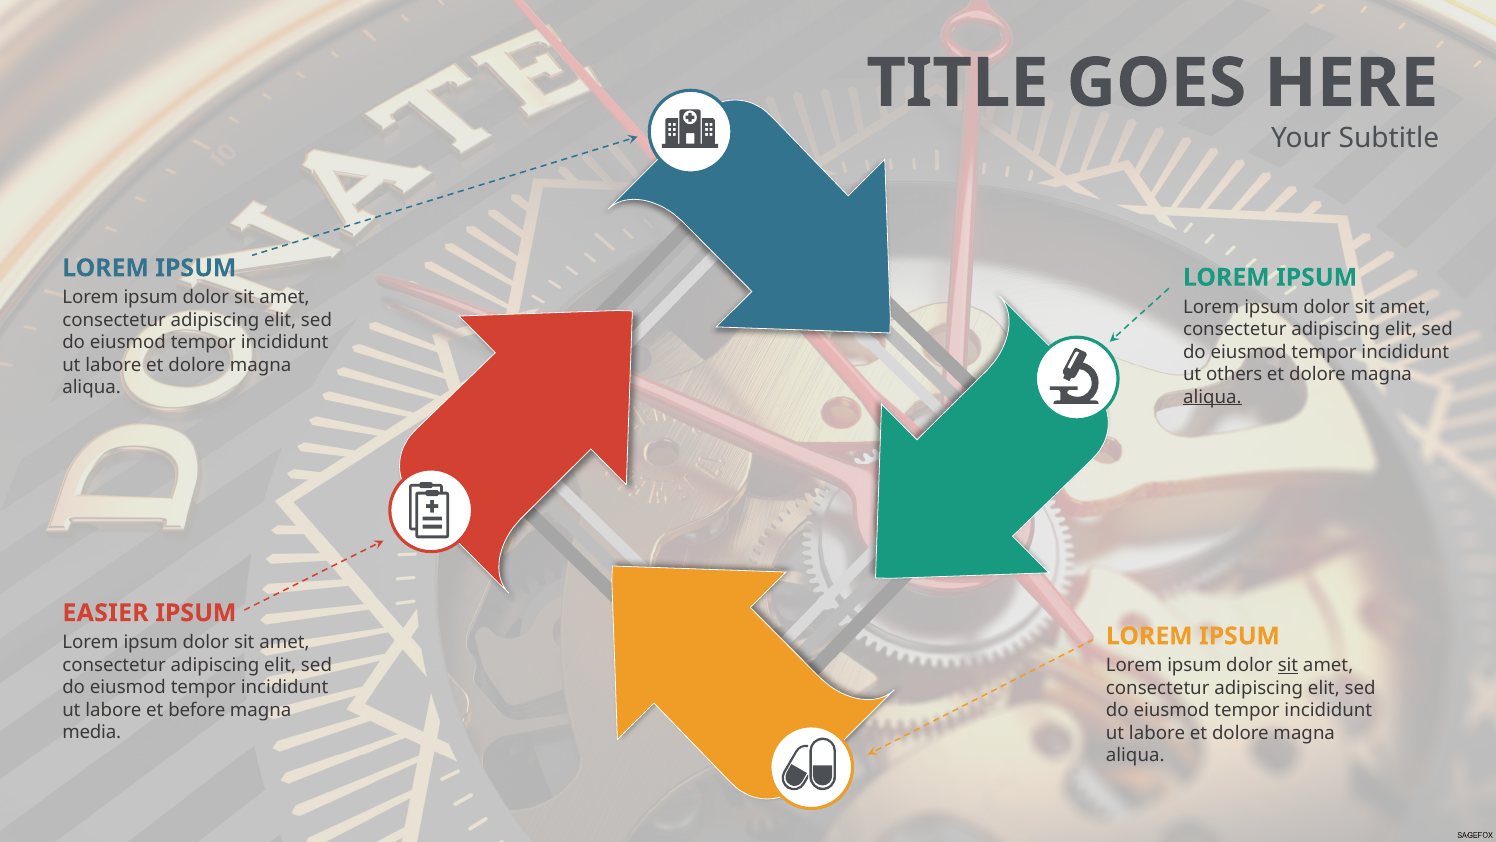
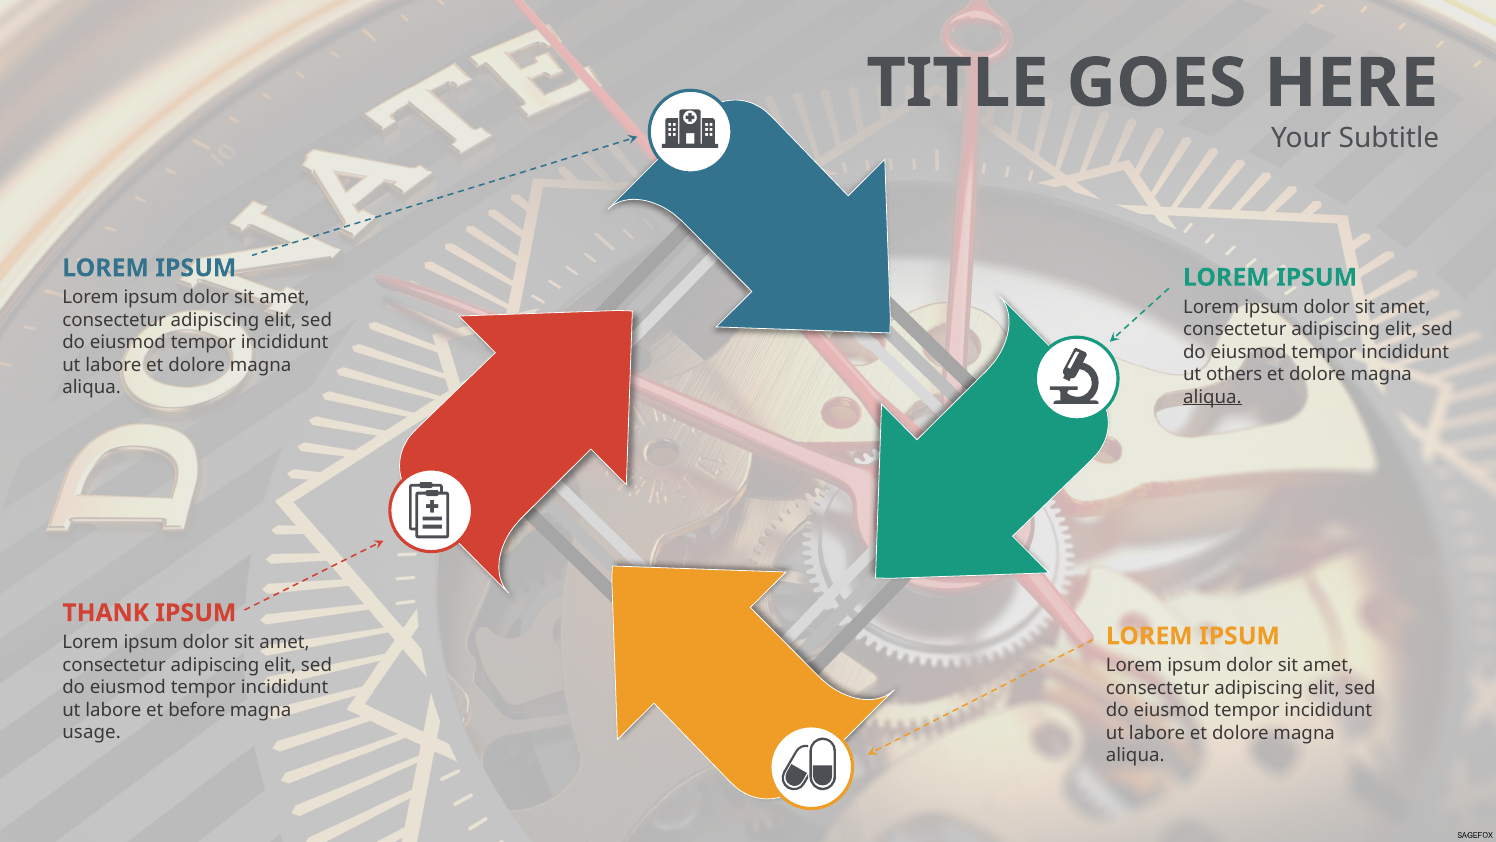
EASIER: EASIER -> THANK (106, 613)
sit underline: present -> none (1288, 665)
media: media -> usage (92, 732)
